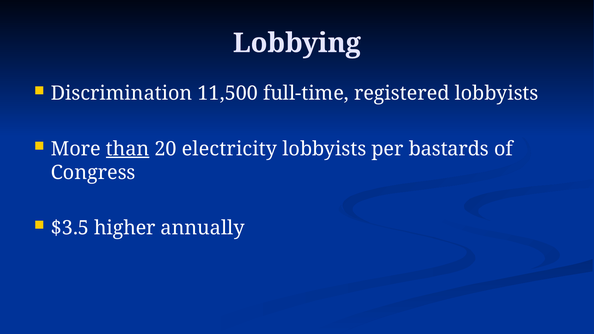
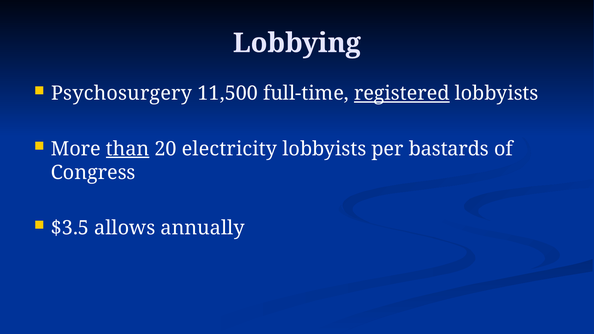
Discrimination: Discrimination -> Psychosurgery (122, 93)
registered underline: none -> present (402, 93)
higher: higher -> allows (125, 228)
